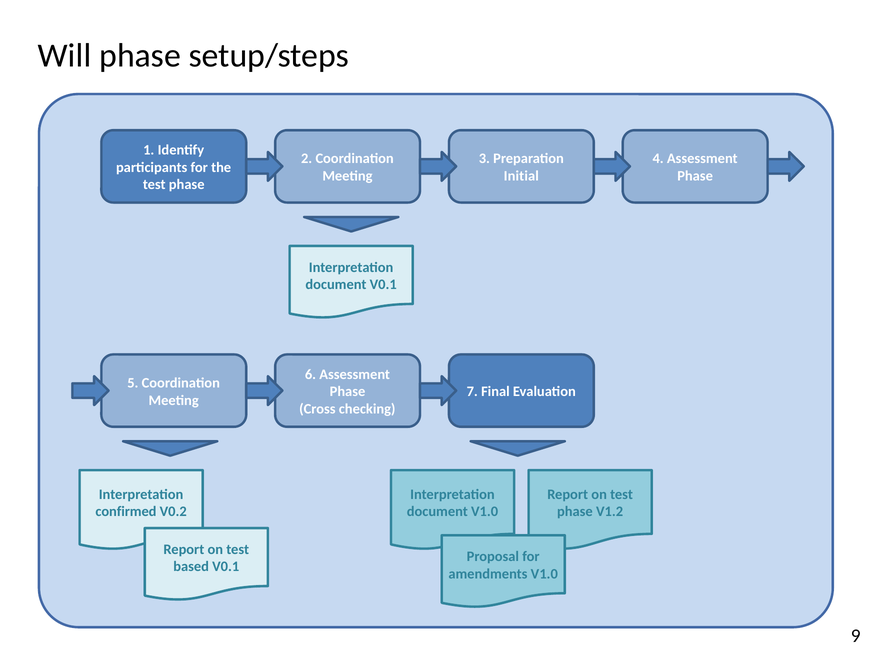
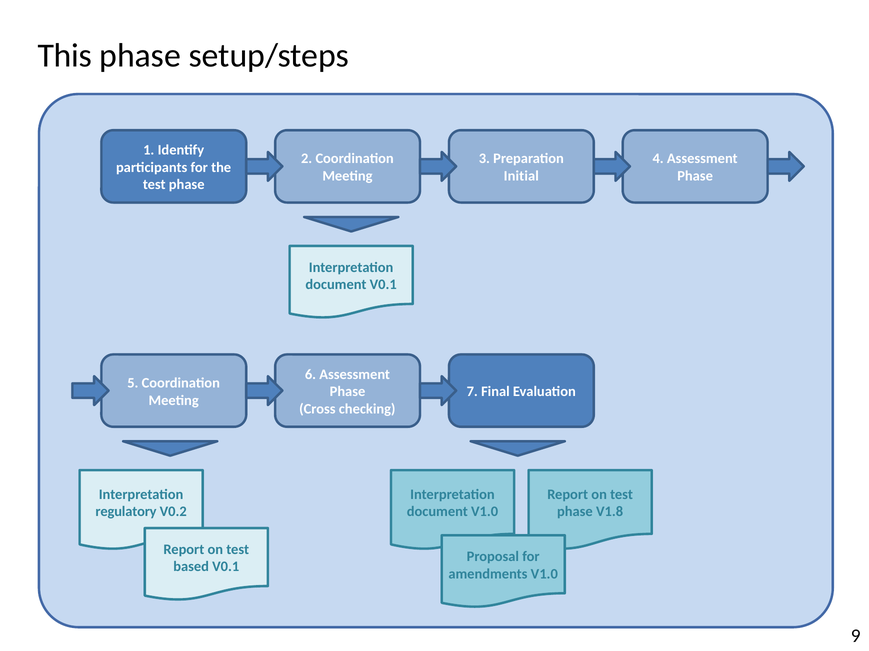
Will: Will -> This (65, 56)
confirmed: confirmed -> regulatory (126, 512)
V1.2: V1.2 -> V1.8 (610, 512)
